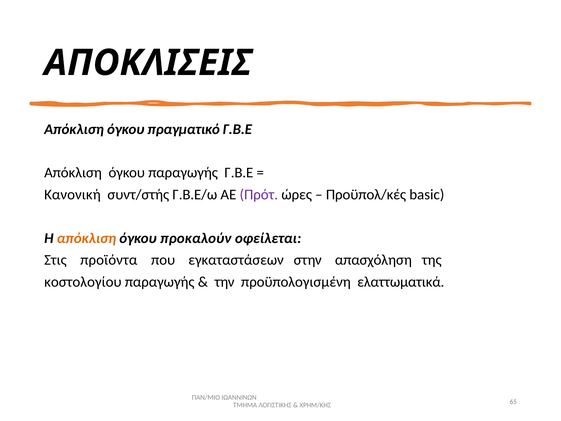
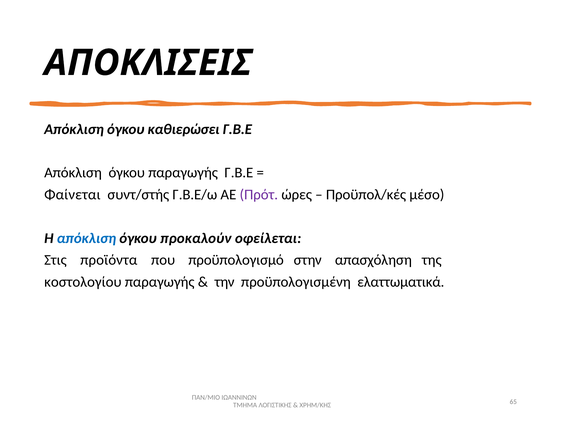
πραγματικό: πραγματικό -> καθιερώσει (184, 129)
Κανονική: Κανονική -> Φαίνεται (72, 194)
basic: basic -> μέσο (427, 194)
απόκλιση colour: orange -> blue (86, 238)
εγκαταστάσεων: εγκαταστάσεων -> προϋπολογισμό (236, 260)
